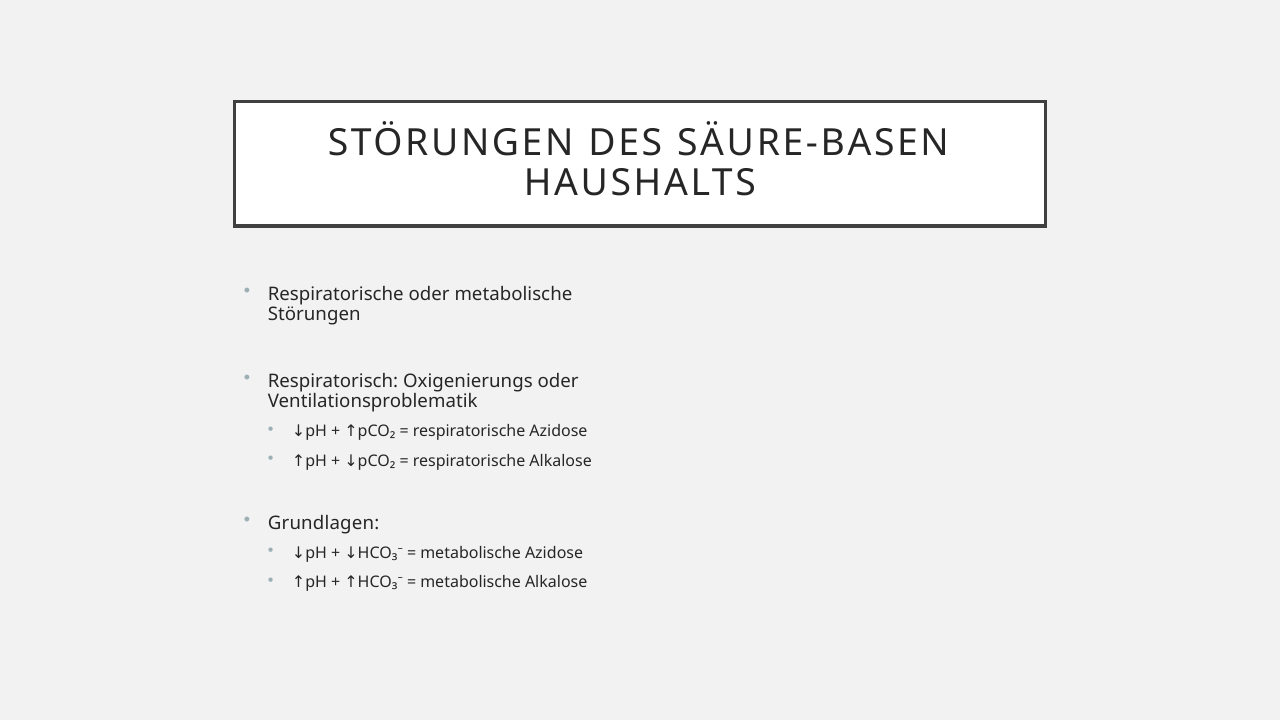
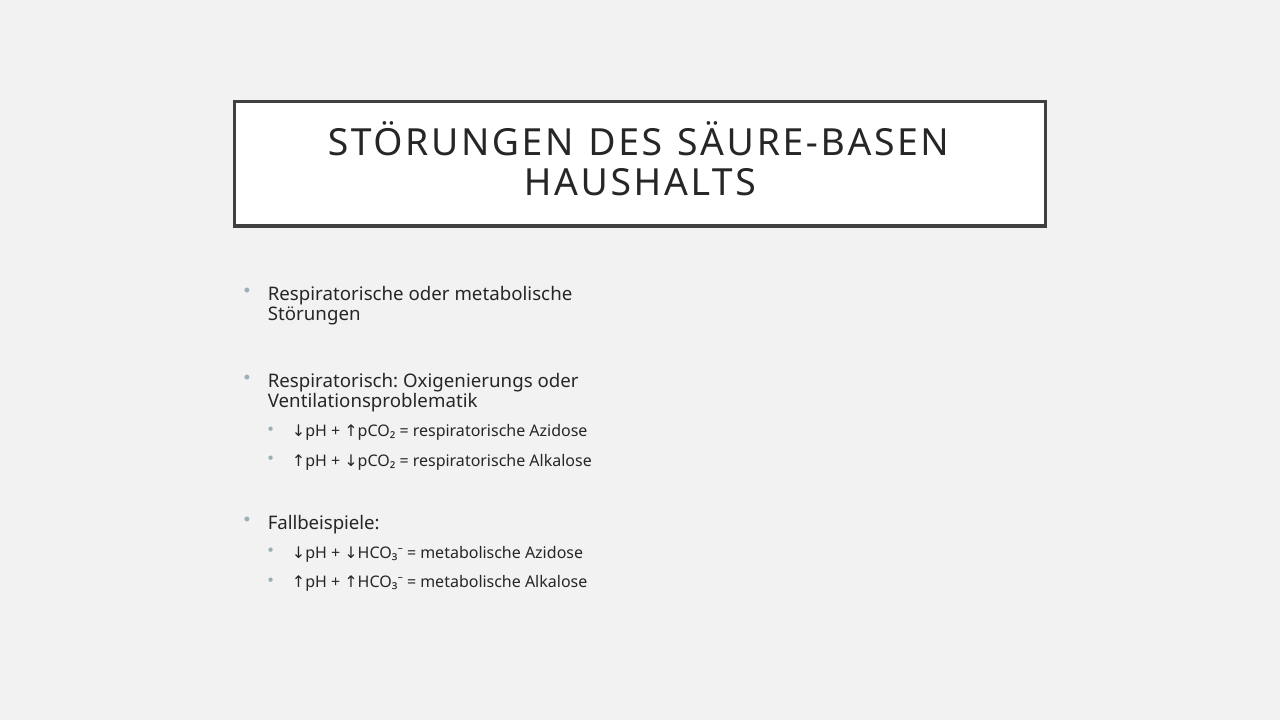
Grundlagen: Grundlagen -> Fallbeispiele (324, 523)
